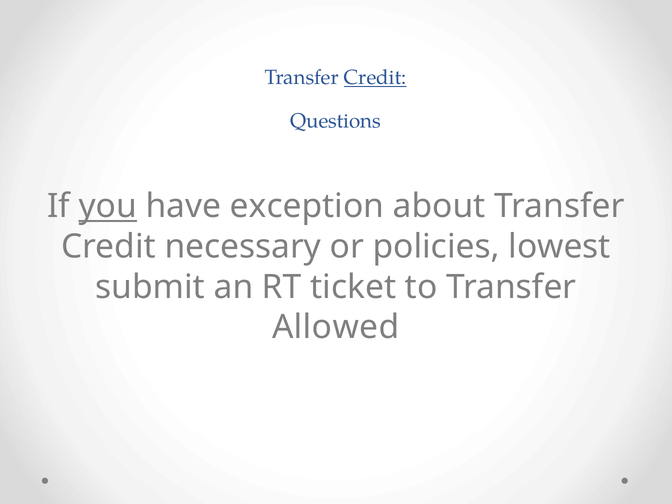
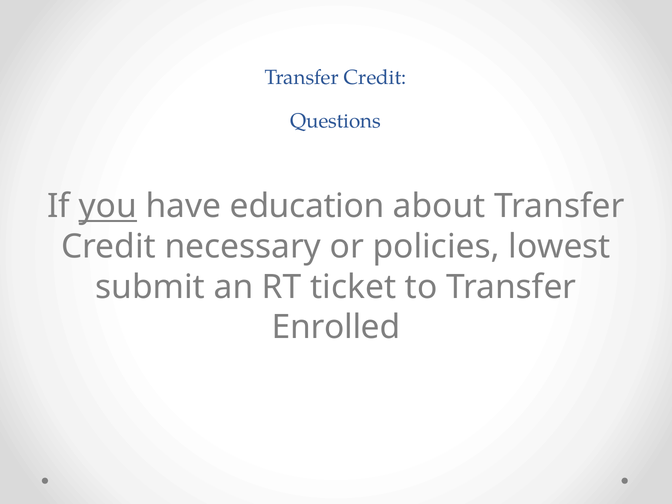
Credit underline: present -> none (375, 78)
exception: exception -> education (307, 206)
Allowed: Allowed -> Enrolled (336, 327)
